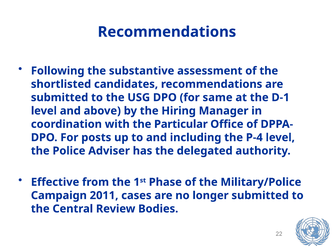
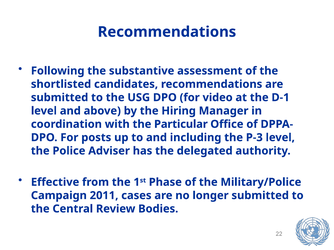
same: same -> video (218, 98)
P-4: P-4 -> P-3 (254, 138)
